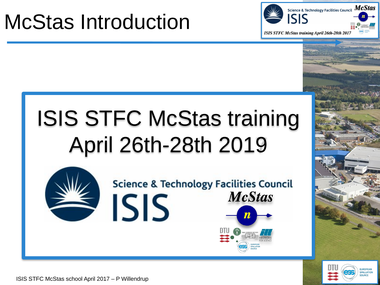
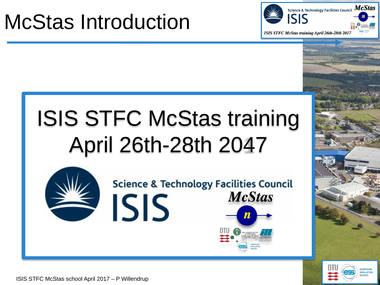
2019: 2019 -> 2047 (243, 145)
